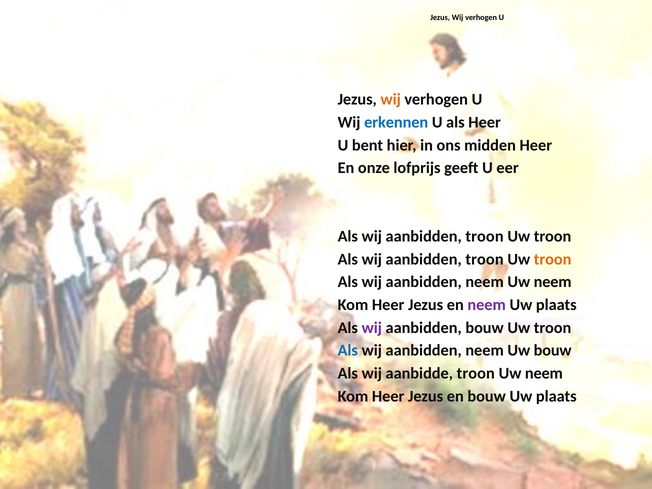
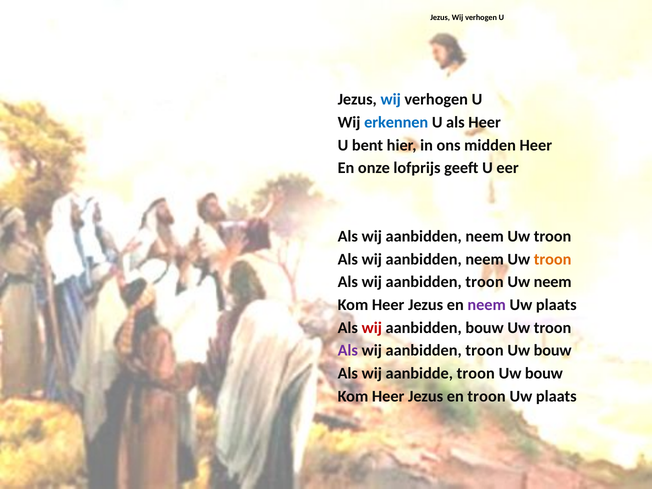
wij colour: orange -> blue (391, 100)
troon: troon -> neem (485, 236)
troon: troon -> neem (485, 259)
neem: neem -> troon (485, 282)
wij colour: purple -> red (372, 328)
Als colour: blue -> purple (348, 351)
neem: neem -> troon (485, 351)
neem: neem -> bouw (544, 373)
en bouw: bouw -> troon (487, 396)
